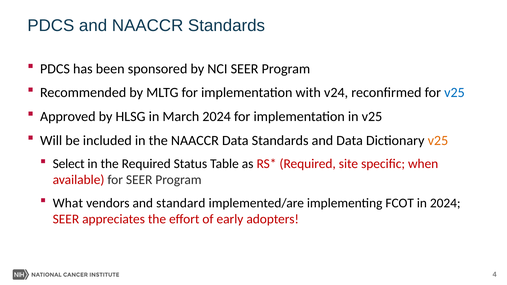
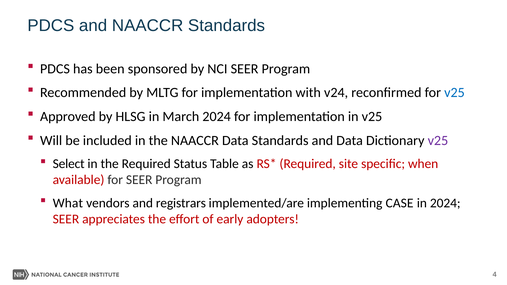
v25 colour: orange -> purple (438, 141)
standard: standard -> registrars (181, 203)
FCOT: FCOT -> CASE (400, 203)
